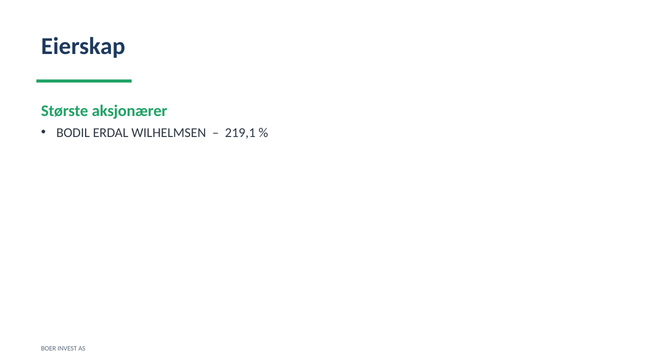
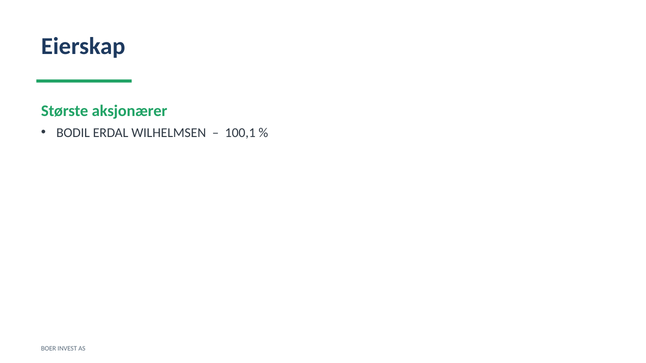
219,1: 219,1 -> 100,1 (240, 133)
